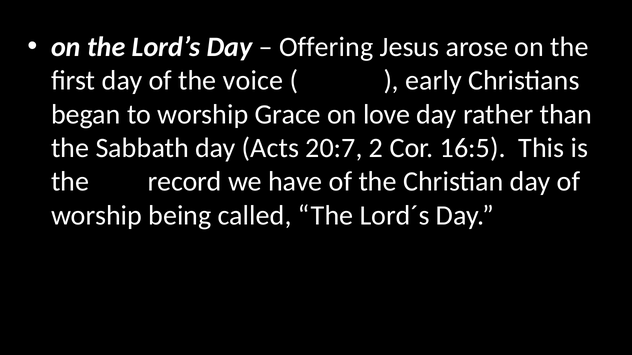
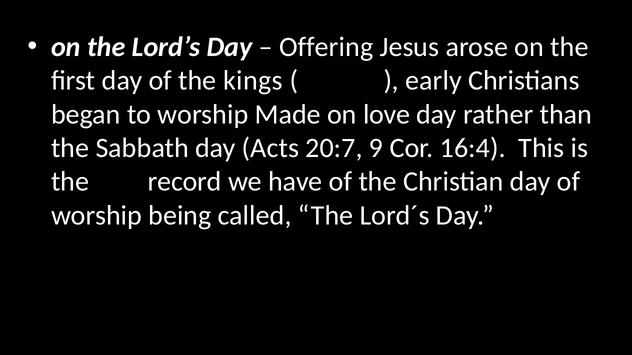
voice: voice -> kings (253, 81)
Grace: Grace -> Made (288, 114)
2: 2 -> 9 (376, 148)
16:5: 16:5 -> 16:4 (473, 148)
